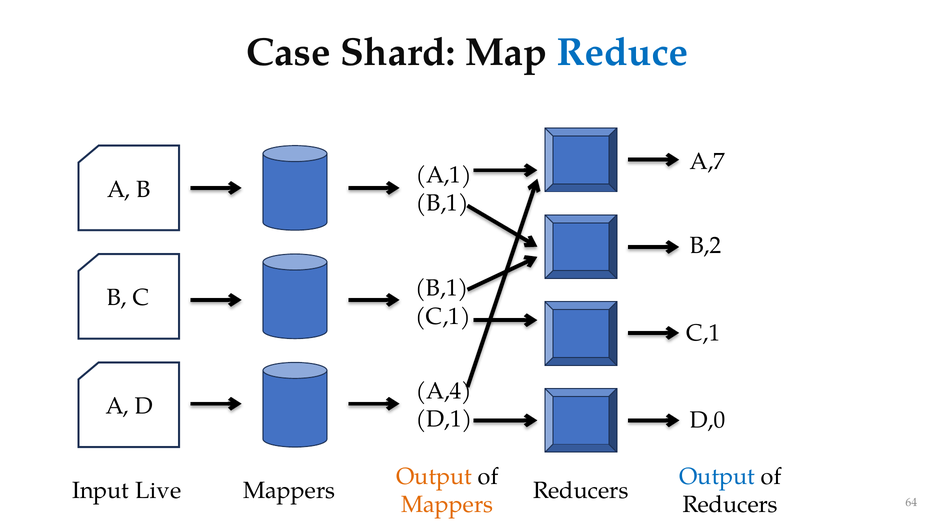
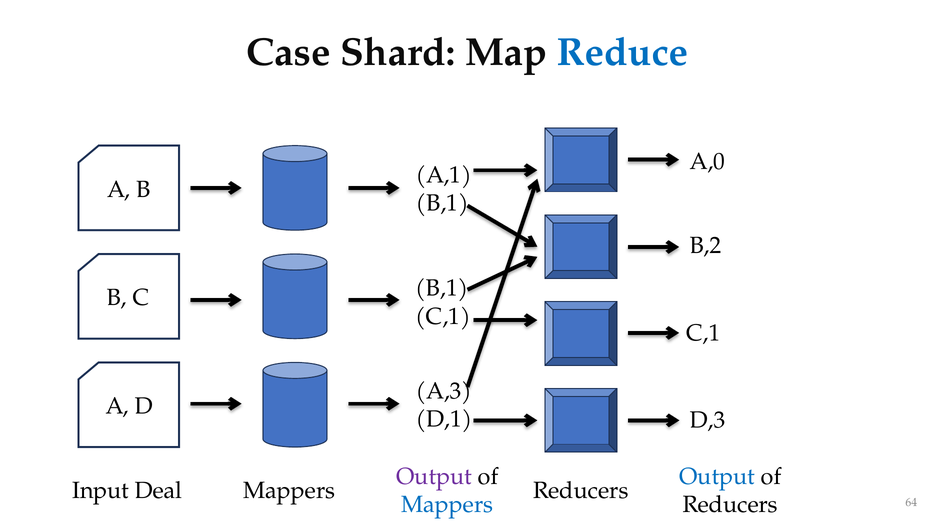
A,7: A,7 -> A,0 (707, 161)
A,4: A,4 -> A,3 (444, 391)
D,0: D,0 -> D,3 (707, 420)
Output colour: orange -> purple (434, 477)
Live: Live -> Deal (159, 491)
Mappers colour: orange -> blue (447, 505)
